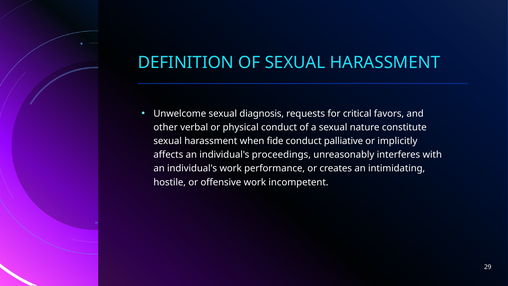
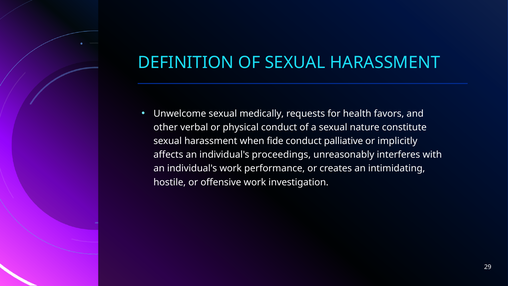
diagnosis: diagnosis -> medically (262, 113)
critical: critical -> health (357, 113)
incompetent: incompetent -> investigation (299, 182)
